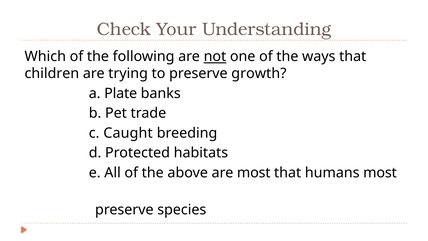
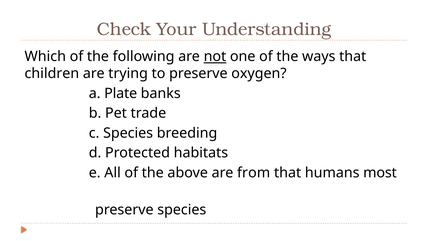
growth: growth -> oxygen (259, 73)
c Caught: Caught -> Species (128, 133)
are most: most -> from (254, 172)
